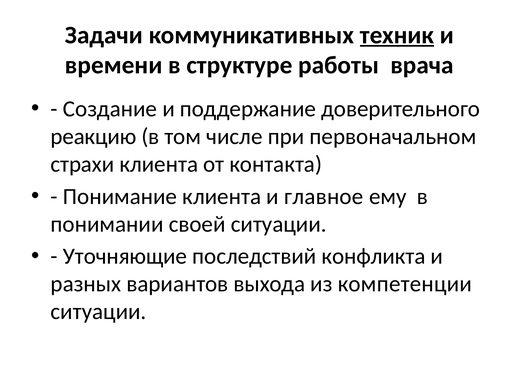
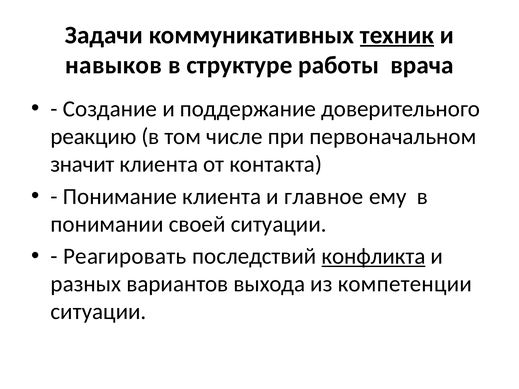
времени: времени -> навыков (114, 65)
страхи: страхи -> значит (82, 164)
Уточняющие: Уточняющие -> Реагировать (125, 257)
конфликта underline: none -> present (374, 257)
